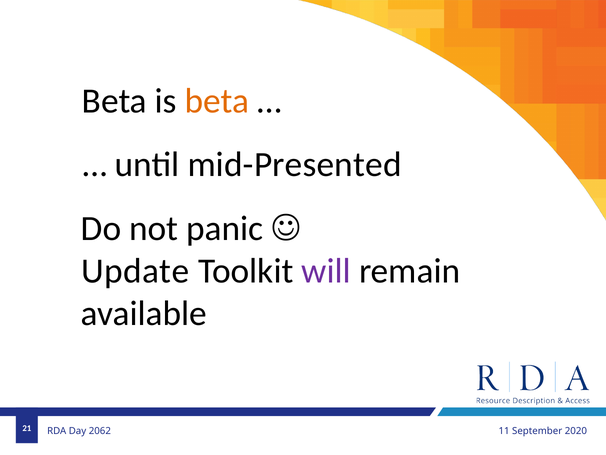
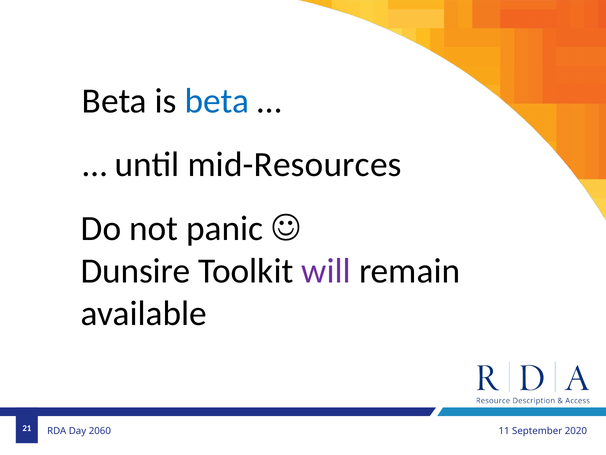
beta colour: orange -> blue (217, 101)
mid-Presented: mid-Presented -> mid-Resources (295, 165)
Update: Update -> Dunsire (136, 271)
2062: 2062 -> 2060 (100, 431)
